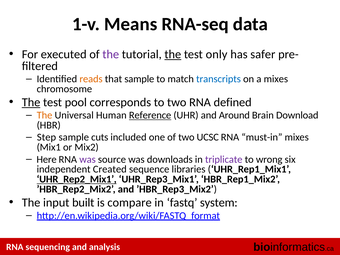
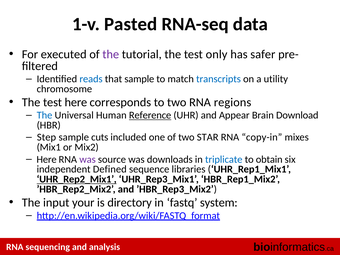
Means: Means -> Pasted (131, 24)
the underline: present -> none (173, 54)
reads colour: orange -> blue (91, 79)
a mixes: mixes -> utility (276, 79)
The underline: present -> none (31, 102)
test pool: pool -> here (76, 102)
defined: defined -> regions (233, 102)
The colour: orange -> blue (45, 115)
Around: Around -> Appear (234, 115)
UCSC: UCSC -> STAR (208, 137)
must-in: must-in -> copy-in (262, 137)
triplicate colour: purple -> blue (224, 159)
wrong: wrong -> obtain (269, 159)
Created: Created -> Defined (110, 169)
built: built -> your (83, 202)
compare: compare -> directory (130, 202)
